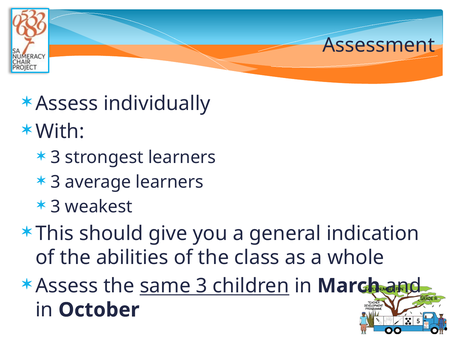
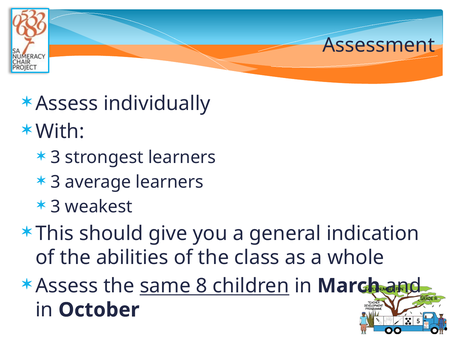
same 3: 3 -> 8 (202, 286)
